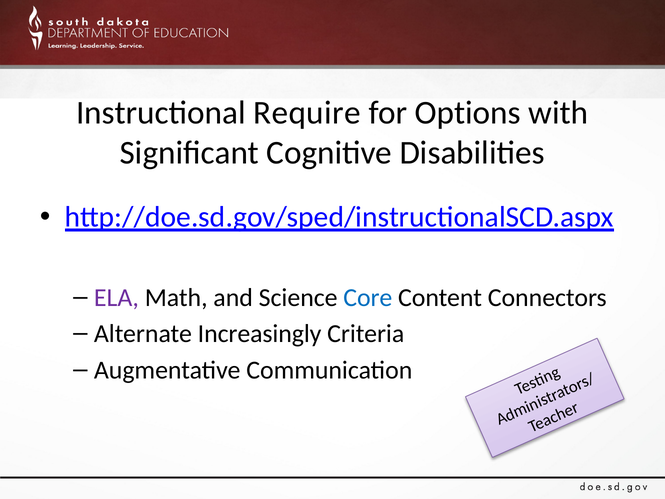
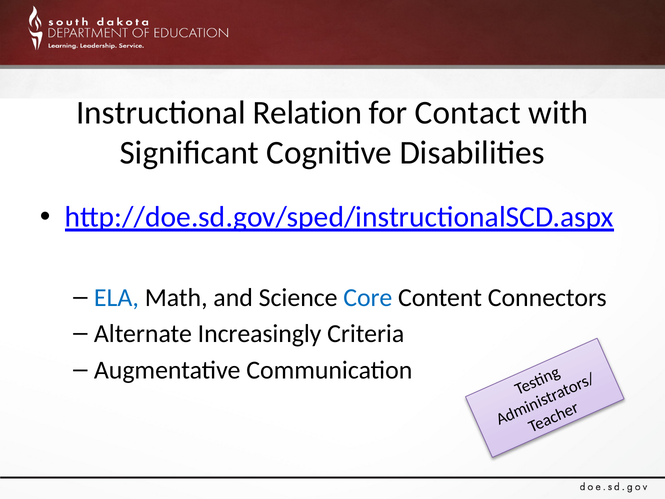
Require: Require -> Relation (307, 113)
Options: Options -> Contact (468, 113)
ELA colour: purple -> blue (116, 297)
